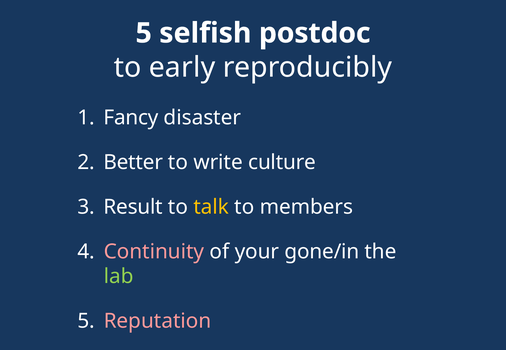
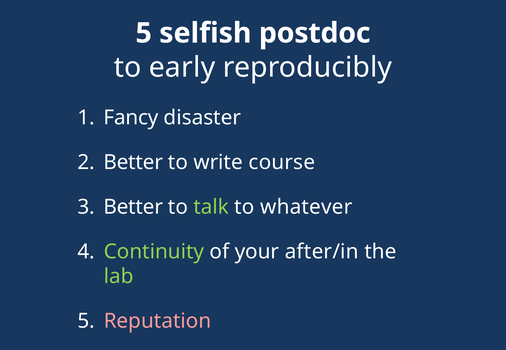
culture: culture -> course (282, 162)
Result: Result -> Better (133, 207)
talk colour: yellow -> light green (211, 207)
members: members -> whatever (306, 207)
Continuity colour: pink -> light green (154, 252)
gone/in: gone/in -> after/in (322, 252)
